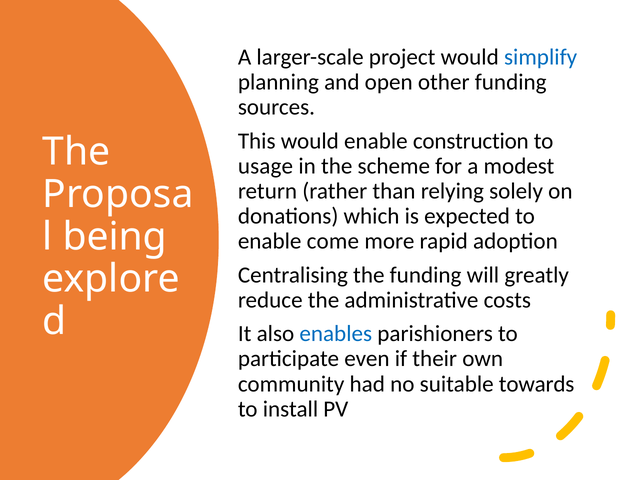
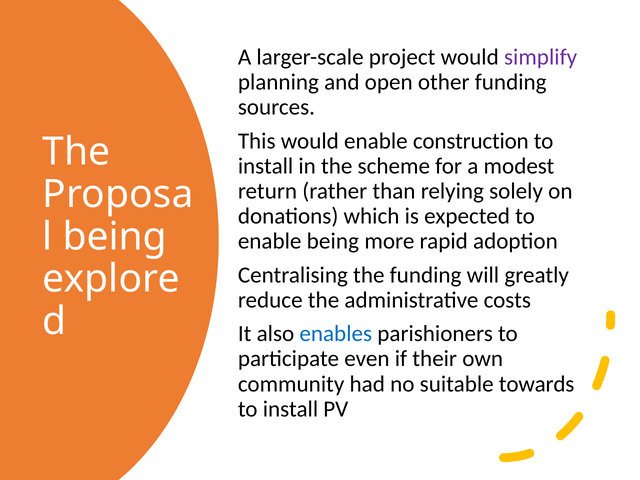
simplify colour: blue -> purple (541, 57)
usage: usage -> install (266, 166)
enable come: come -> being (333, 241)
